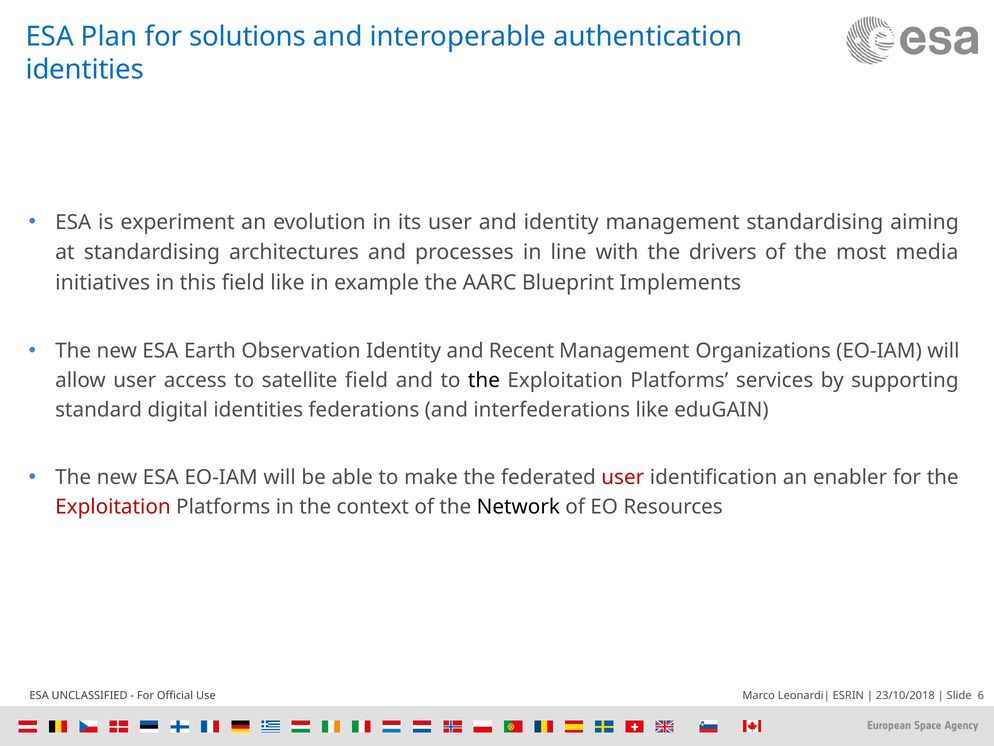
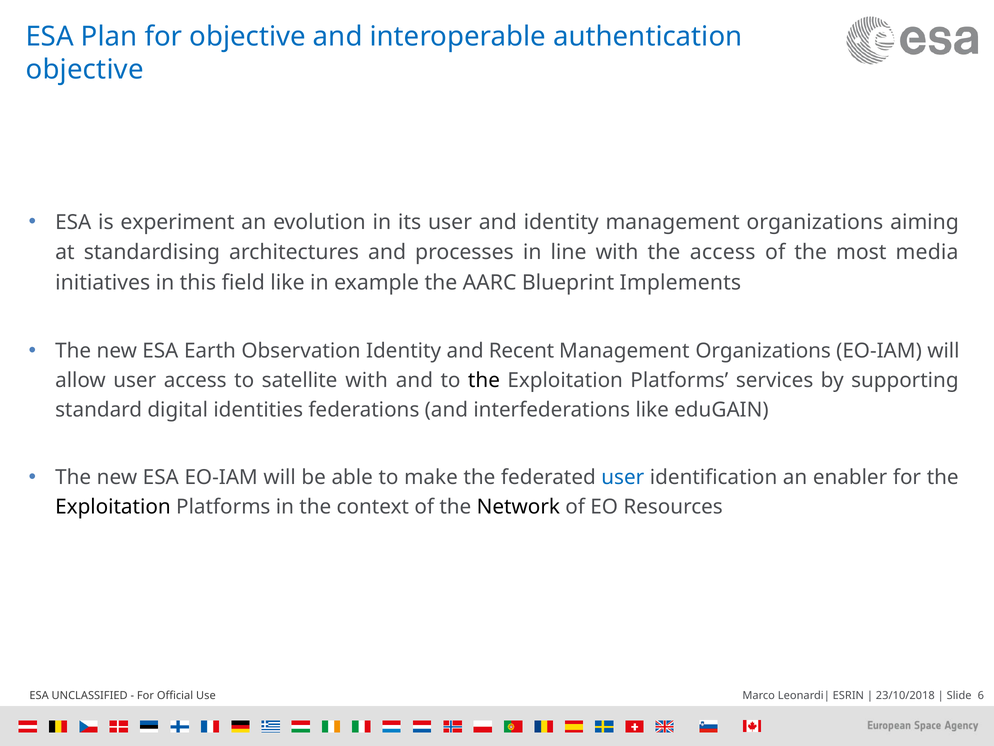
for solutions: solutions -> objective (248, 36)
identities: identities -> objective (85, 70)
identity management standardising: standardising -> organizations (815, 222)
the drivers: drivers -> access (723, 252)
satellite field: field -> with (367, 380)
user colour: red -> blue (623, 477)
Exploitation colour: red -> black (113, 507)
